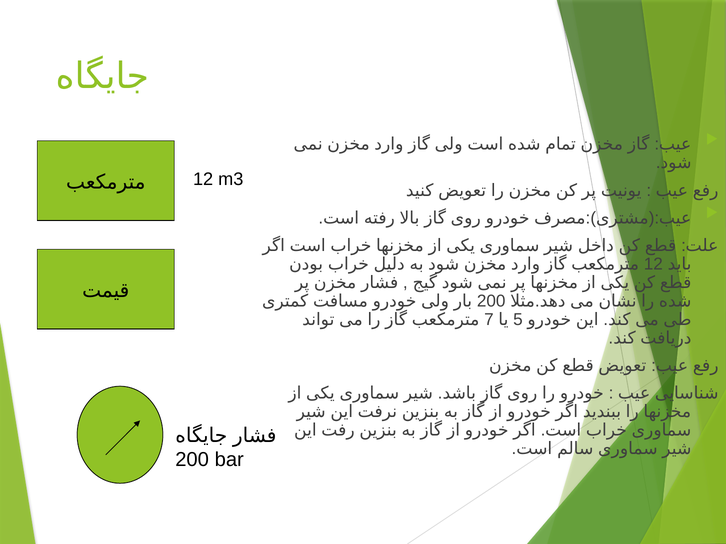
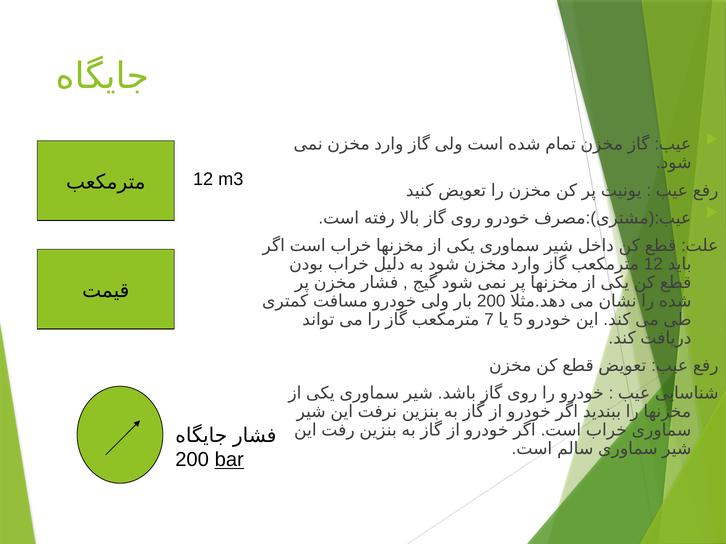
bar underline: none -> present (229, 460)
